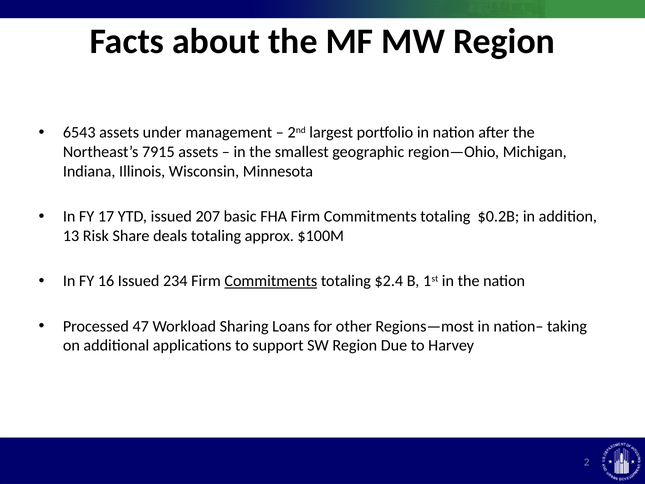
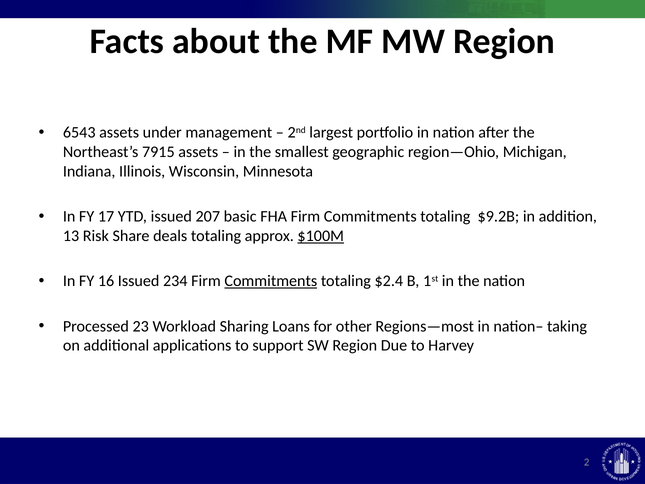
$0.2B: $0.2B -> $9.2B (498, 216)
$100M underline: none -> present (321, 236)
47: 47 -> 23 (141, 326)
